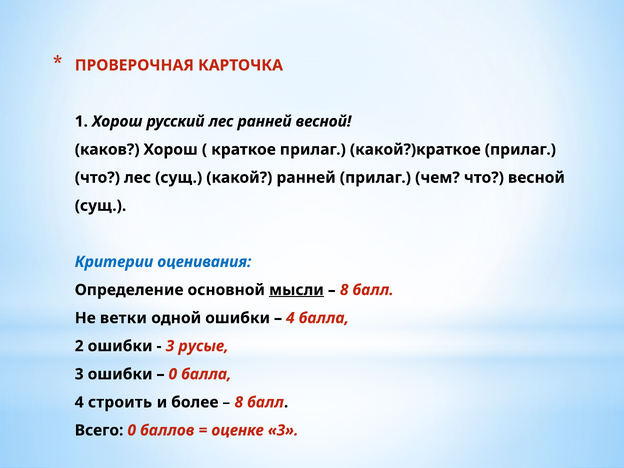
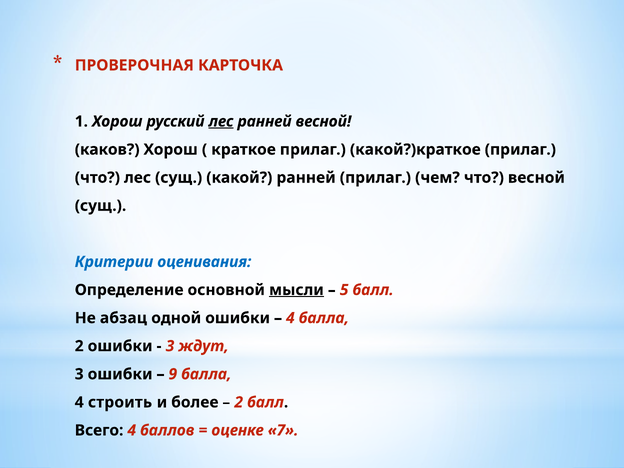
лес underline: none -> present (221, 121)
8: 8 -> 5 (344, 290)
ветки: ветки -> абзац (123, 318)
русые: русые -> ждут (203, 346)
0: 0 -> 9 (173, 374)
8: 8 -> 2 (239, 402)
Всего 0: 0 -> 4 (132, 430)
оценке 3: 3 -> 7 (283, 430)
